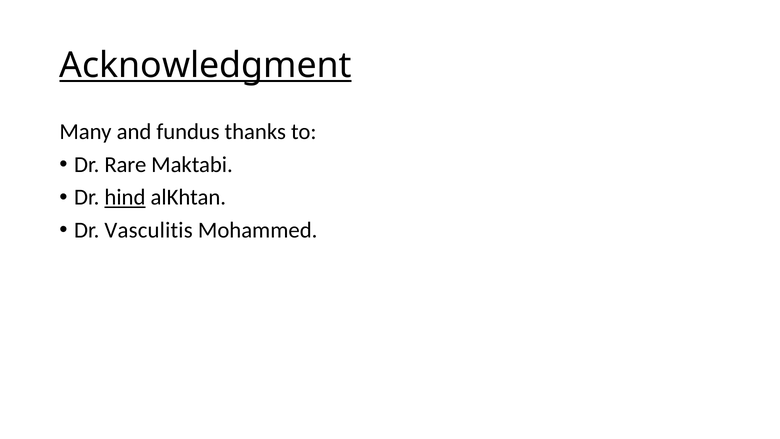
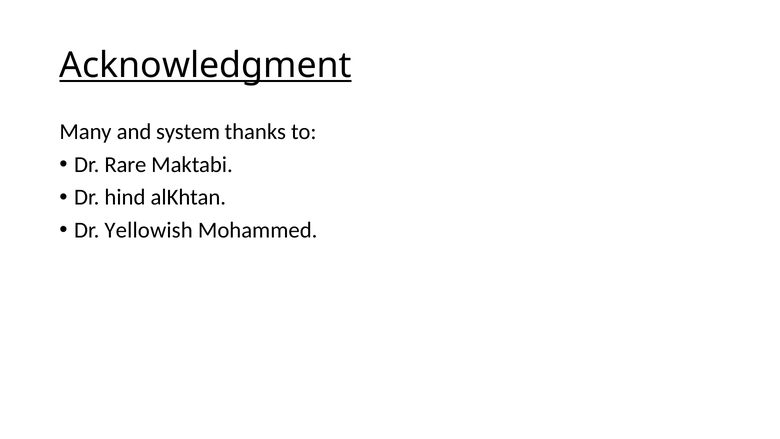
fundus: fundus -> system (188, 132)
hind underline: present -> none (125, 197)
Vasculitis: Vasculitis -> Yellowish (149, 230)
